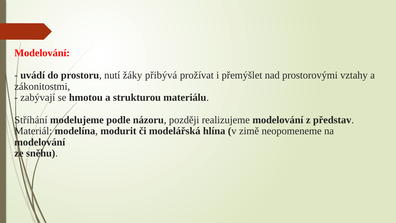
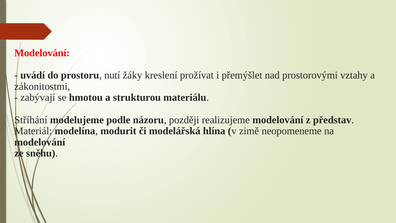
přibývá: přibývá -> kreslení (161, 75)
